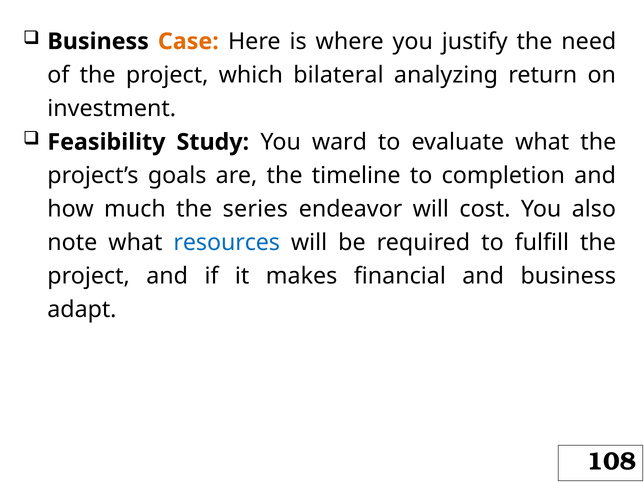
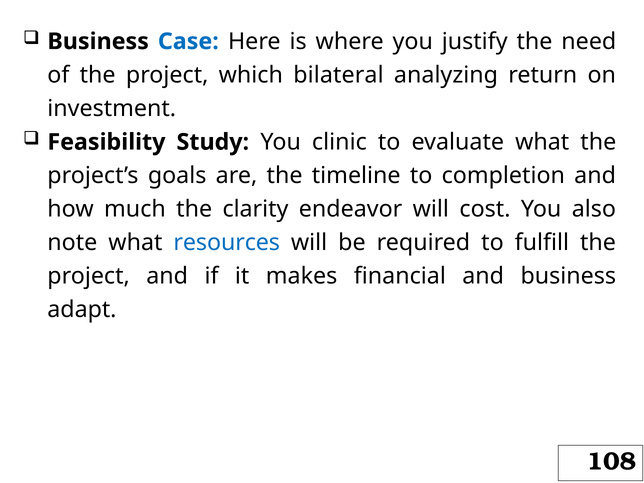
Case colour: orange -> blue (188, 41)
ward: ward -> clinic (339, 142)
series: series -> clarity (255, 209)
